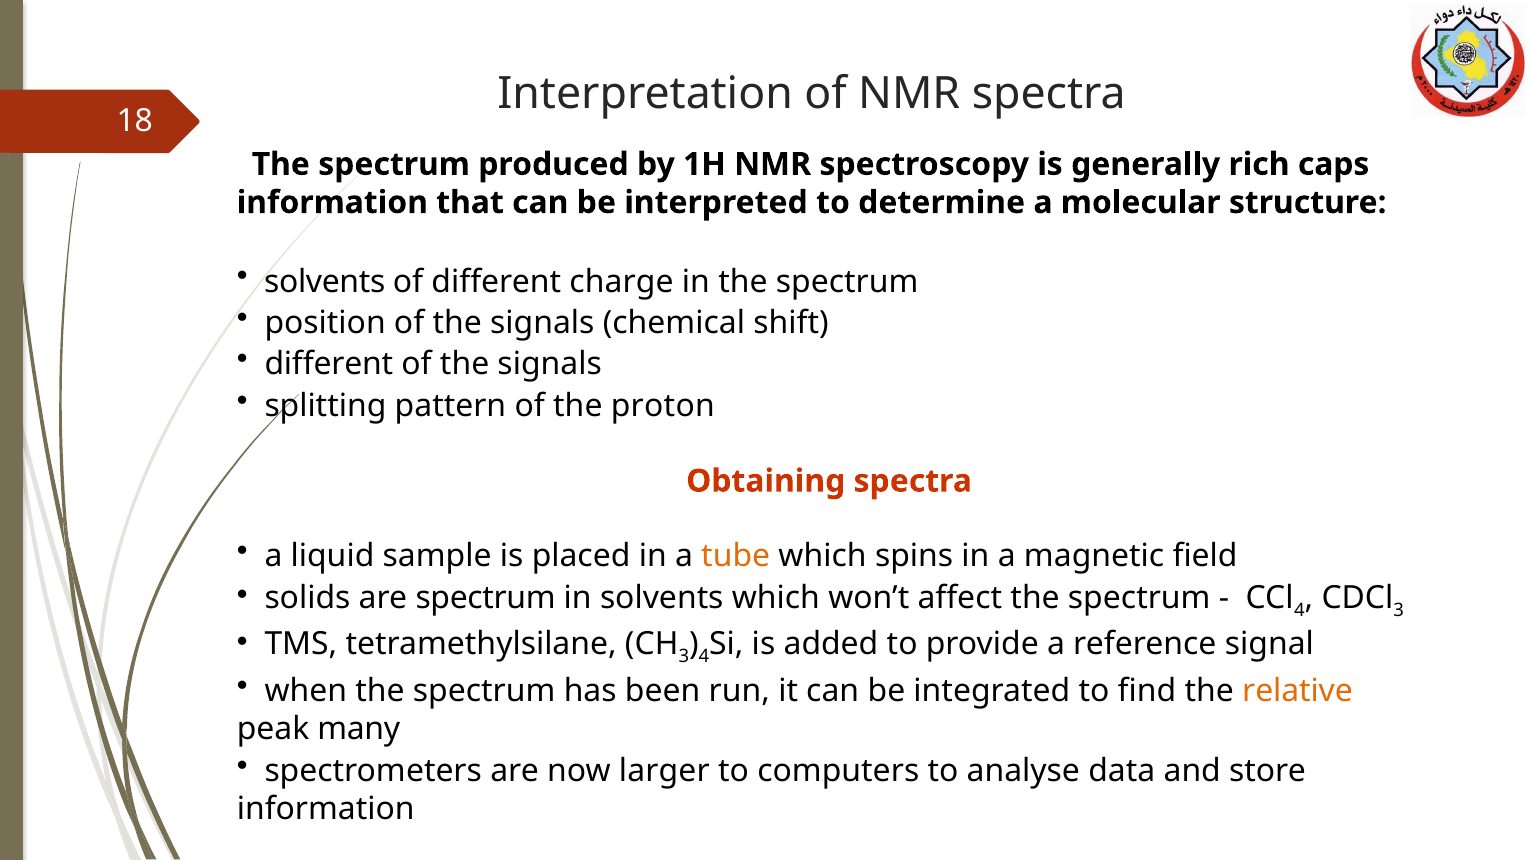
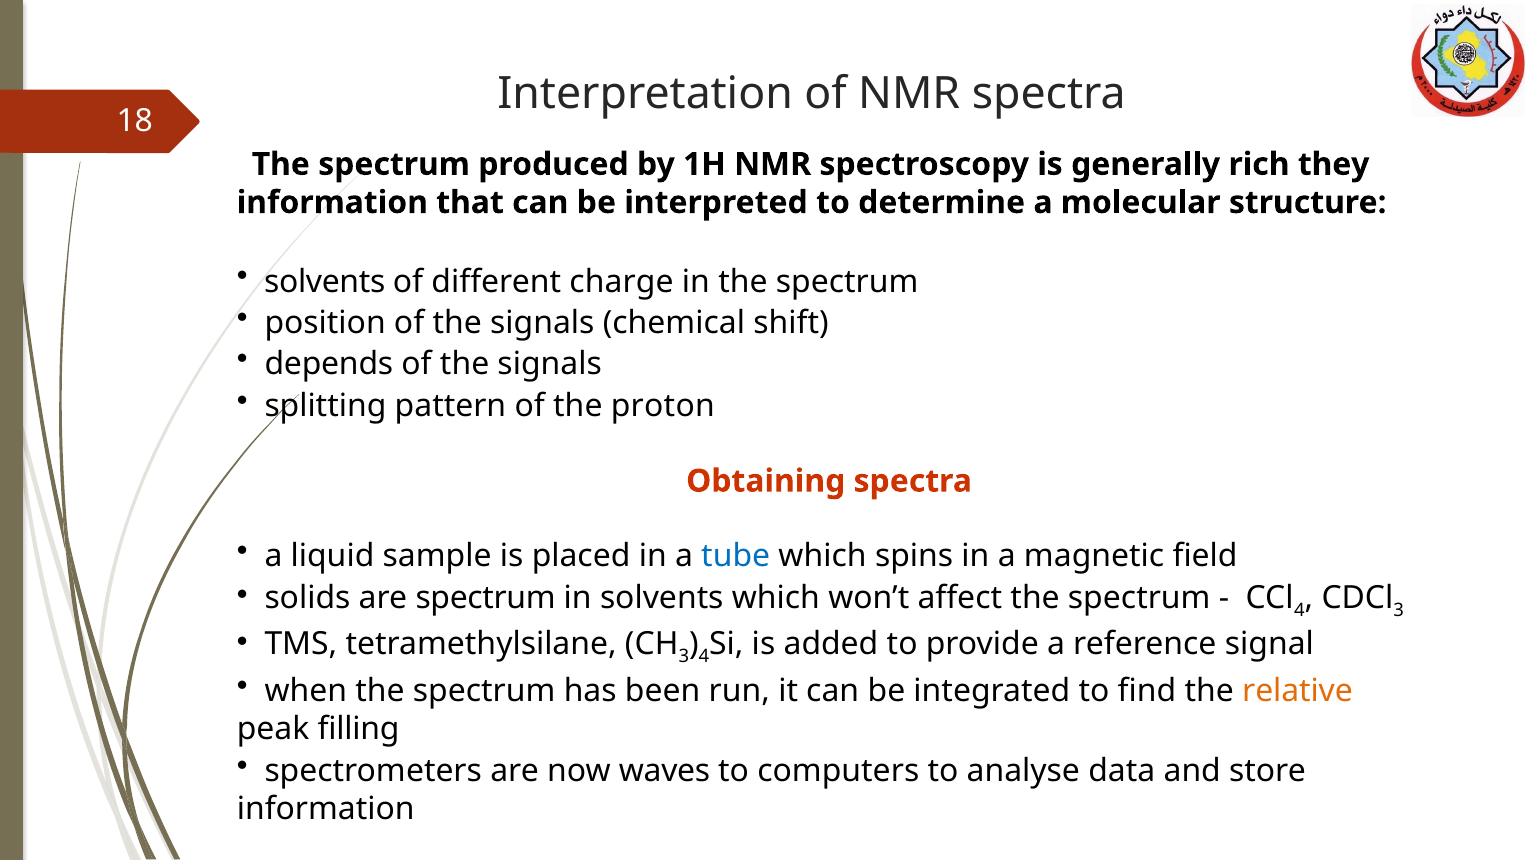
caps: caps -> they (1334, 164)
different: different -> depends (329, 365)
tube colour: orange -> blue (736, 557)
many: many -> filling (359, 730)
larger: larger -> waves (665, 771)
